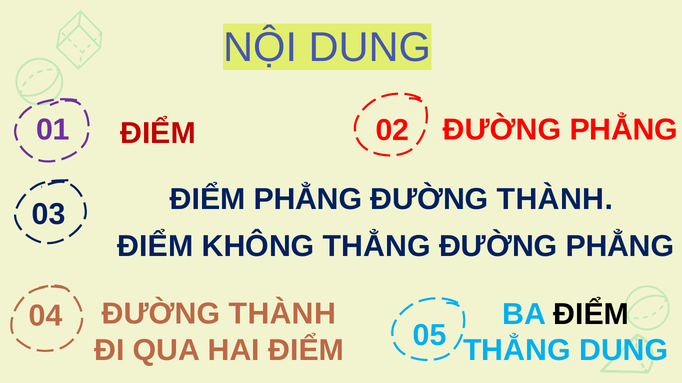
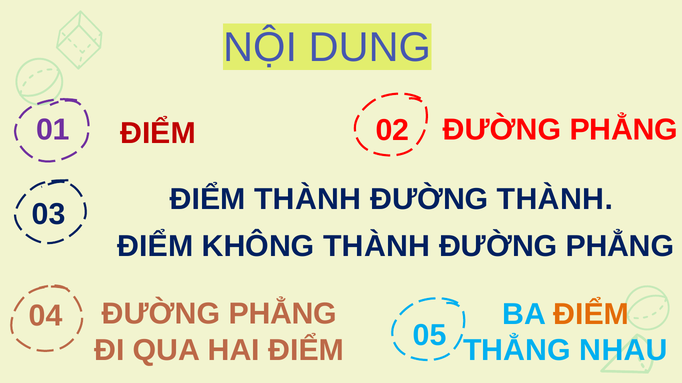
ĐIỂM PHẲNG: PHẲNG -> THÀNH (308, 200)
KHÔNG THẲNG: THẲNG -> THÀNH (377, 247)
THÀNH: THÀNH -> PHẲNG (283, 314)
ĐIỂM colour: black -> orange (591, 315)
THẲNG DUNG: DUNG -> NHAU (624, 351)
